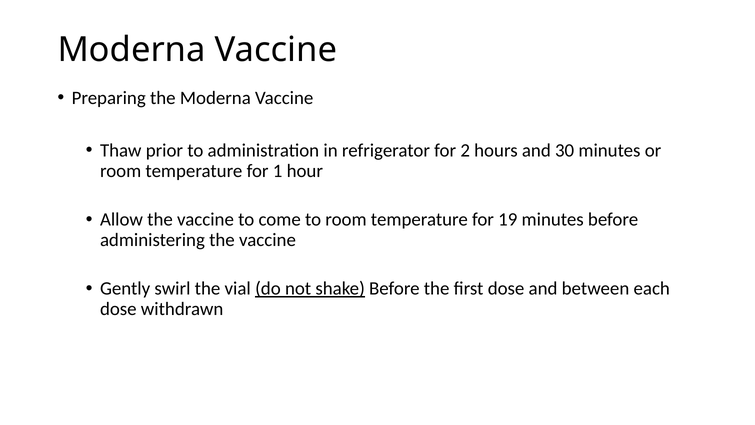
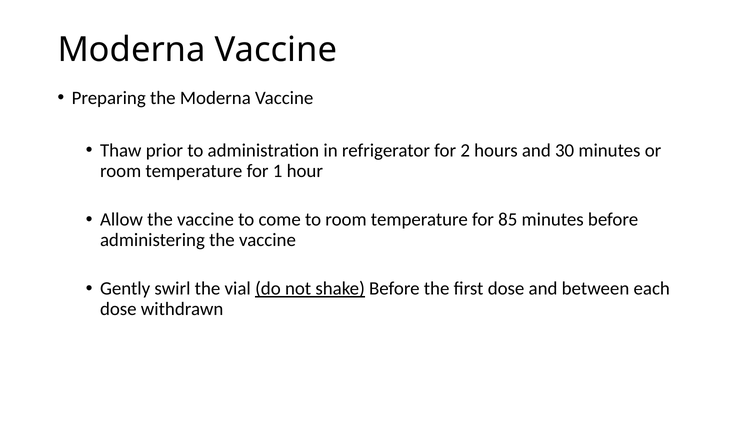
19: 19 -> 85 (508, 219)
